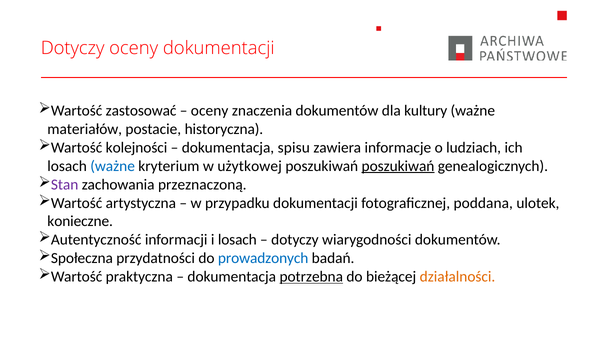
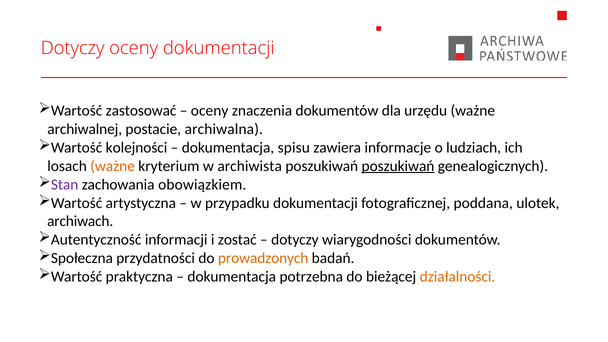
kultury: kultury -> urzędu (426, 111)
materiałów: materiałów -> archiwalnej (85, 129)
historyczna: historyczna -> archiwalna (224, 129)
ważne colour: blue -> orange (113, 166)
użytkowej: użytkowej -> archiwista (250, 166)
przeznaczoną: przeznaczoną -> obowiązkiem (202, 185)
konieczne: konieczne -> archiwach (80, 221)
i losach: losach -> zostać (237, 240)
prowadzonych colour: blue -> orange (263, 258)
potrzebna underline: present -> none (311, 277)
